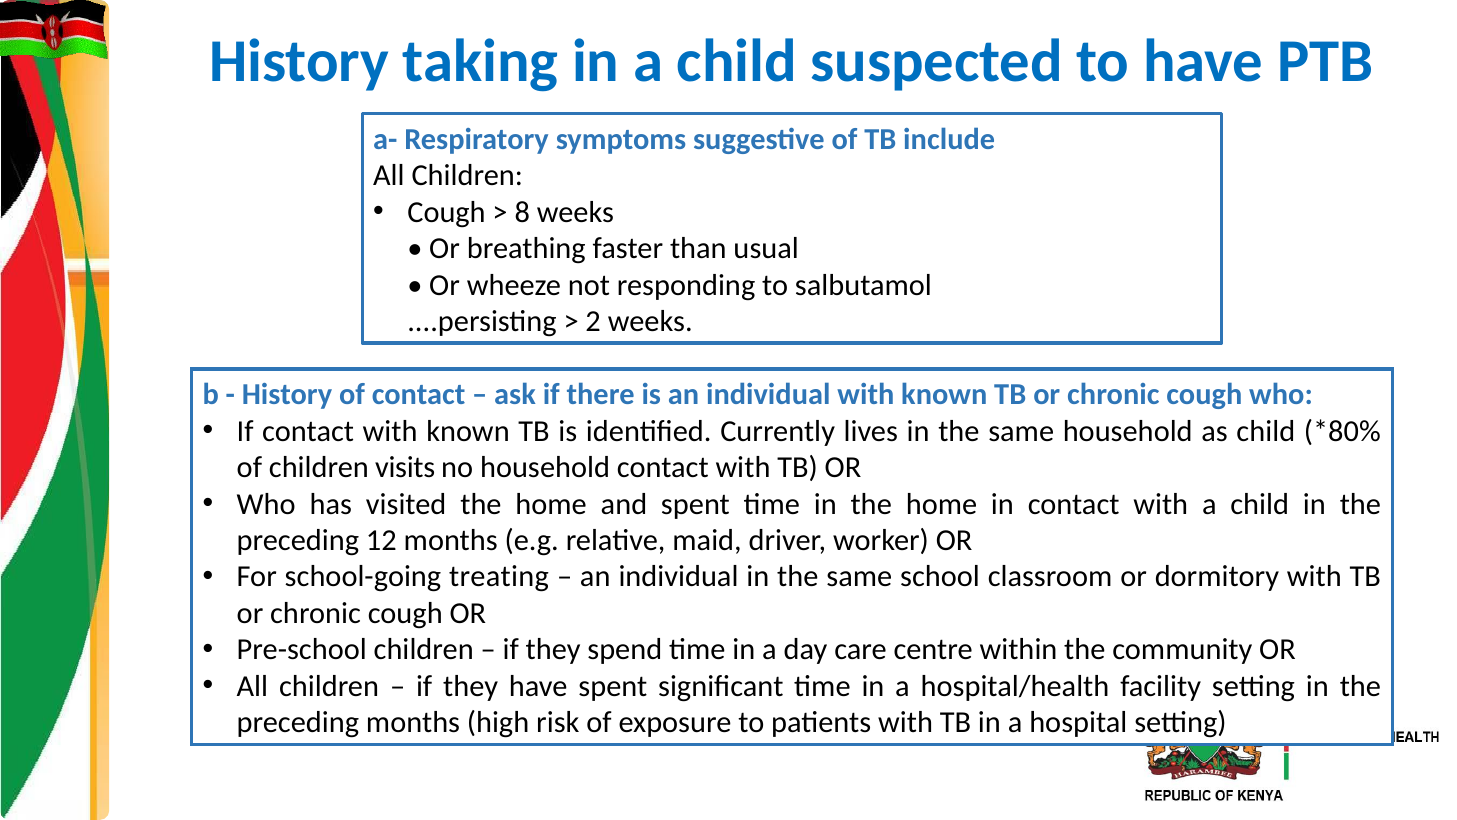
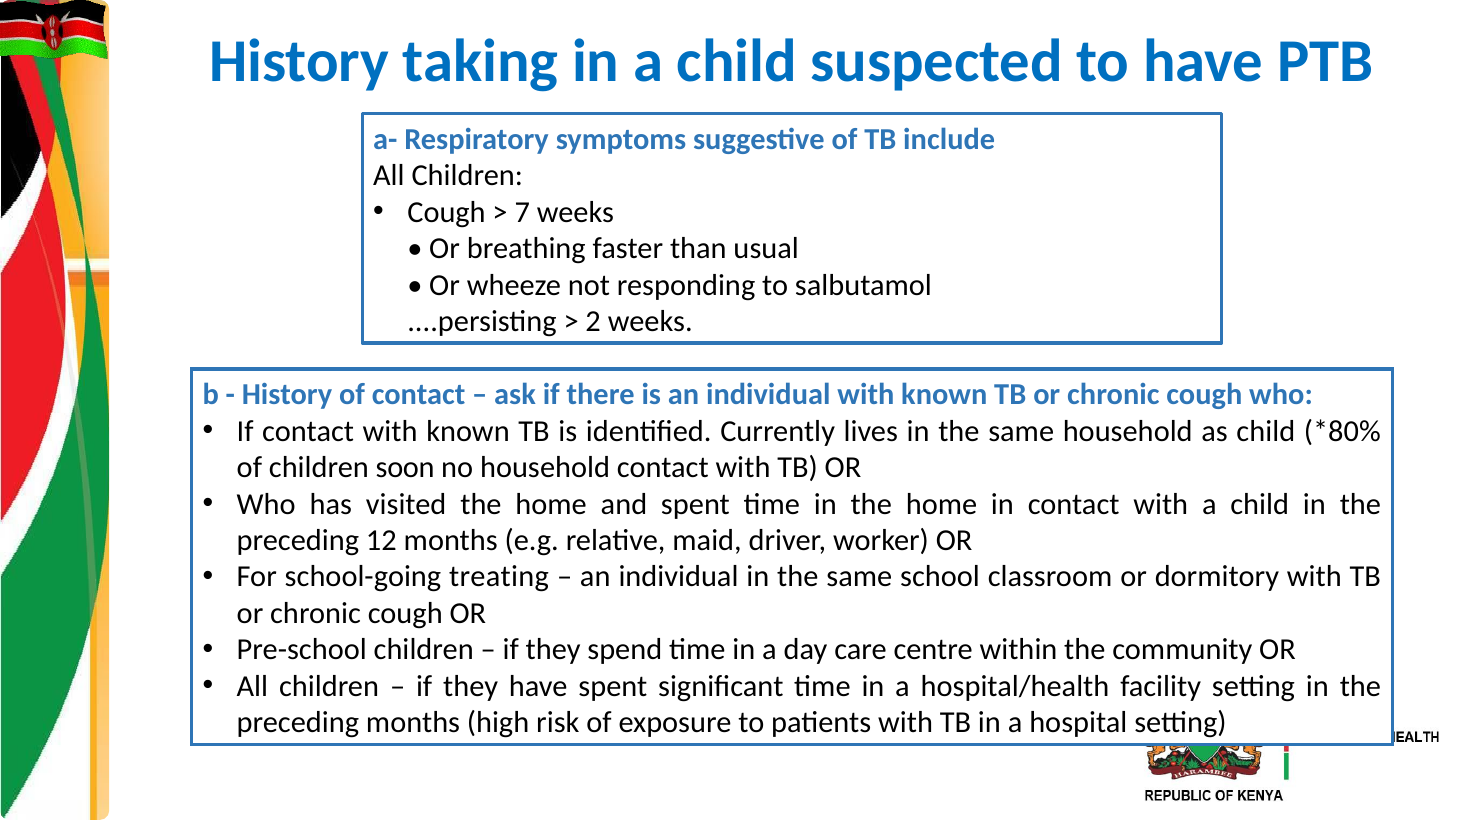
8: 8 -> 7 (522, 212)
visits: visits -> soon (405, 467)
